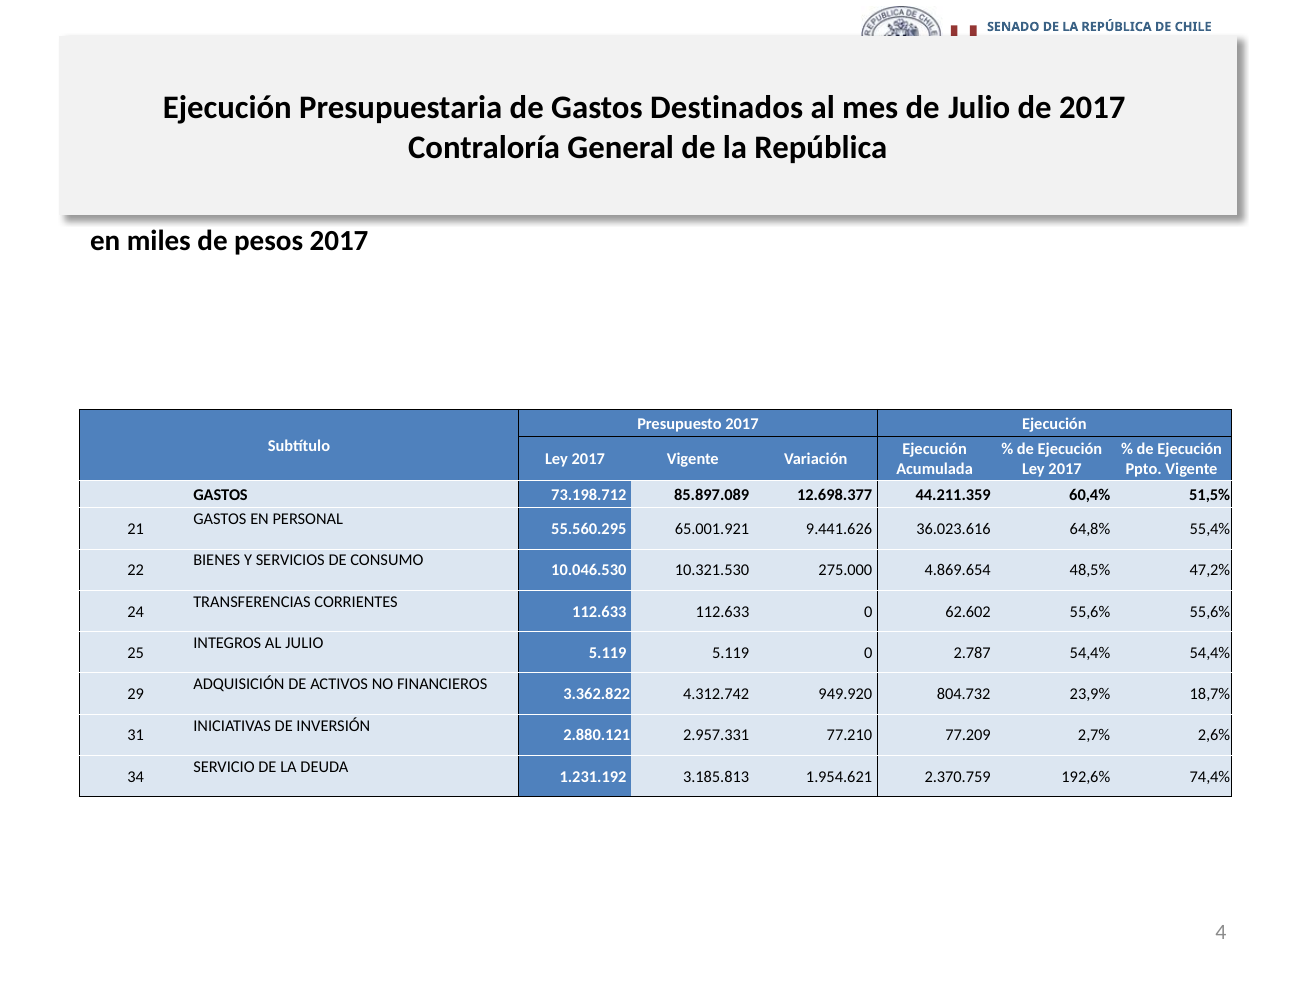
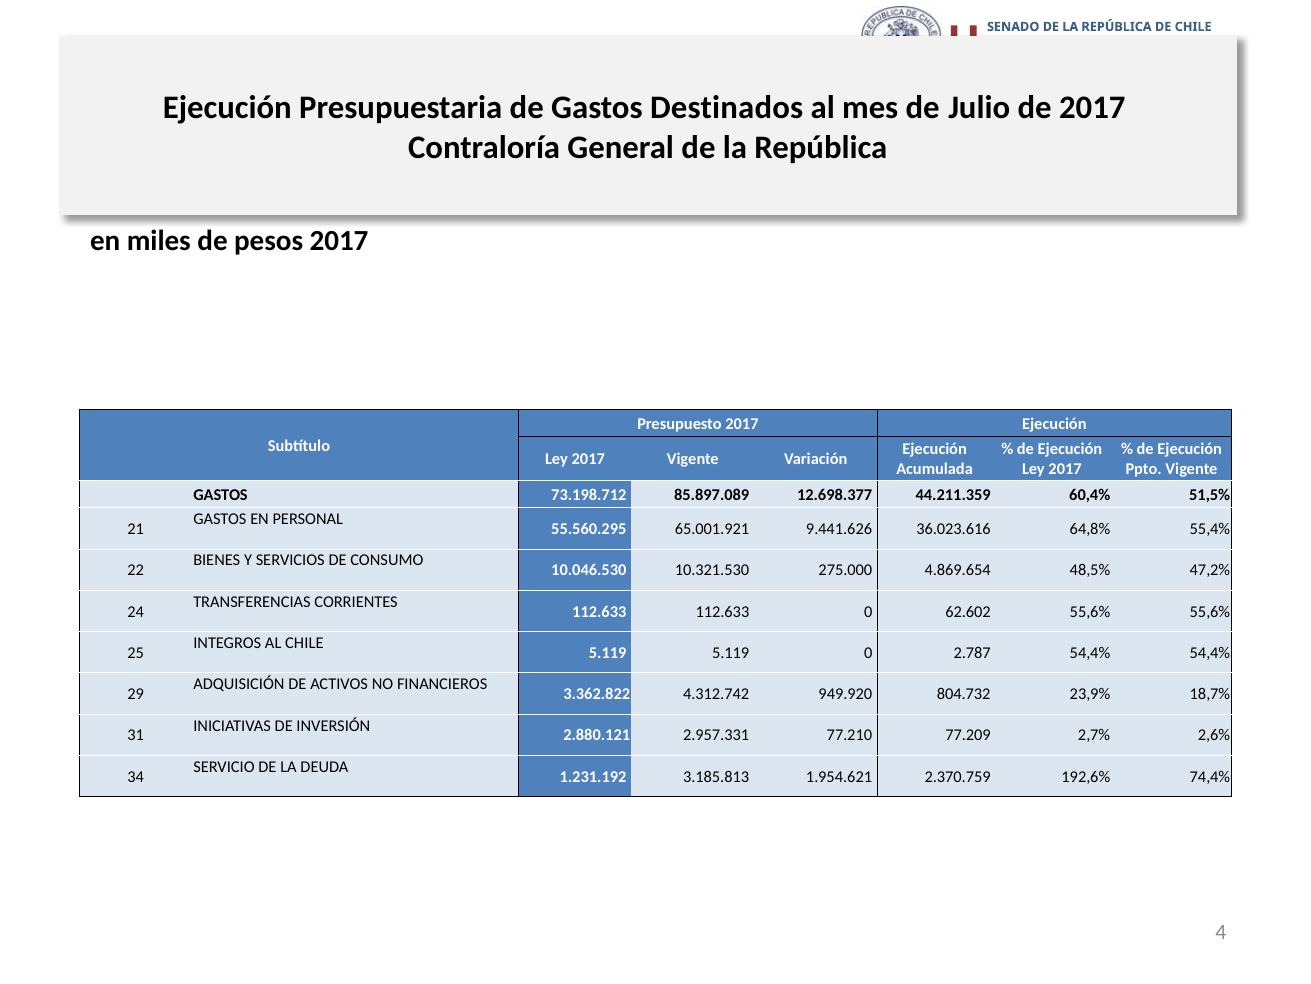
AL JULIO: JULIO -> CHILE (304, 643)
